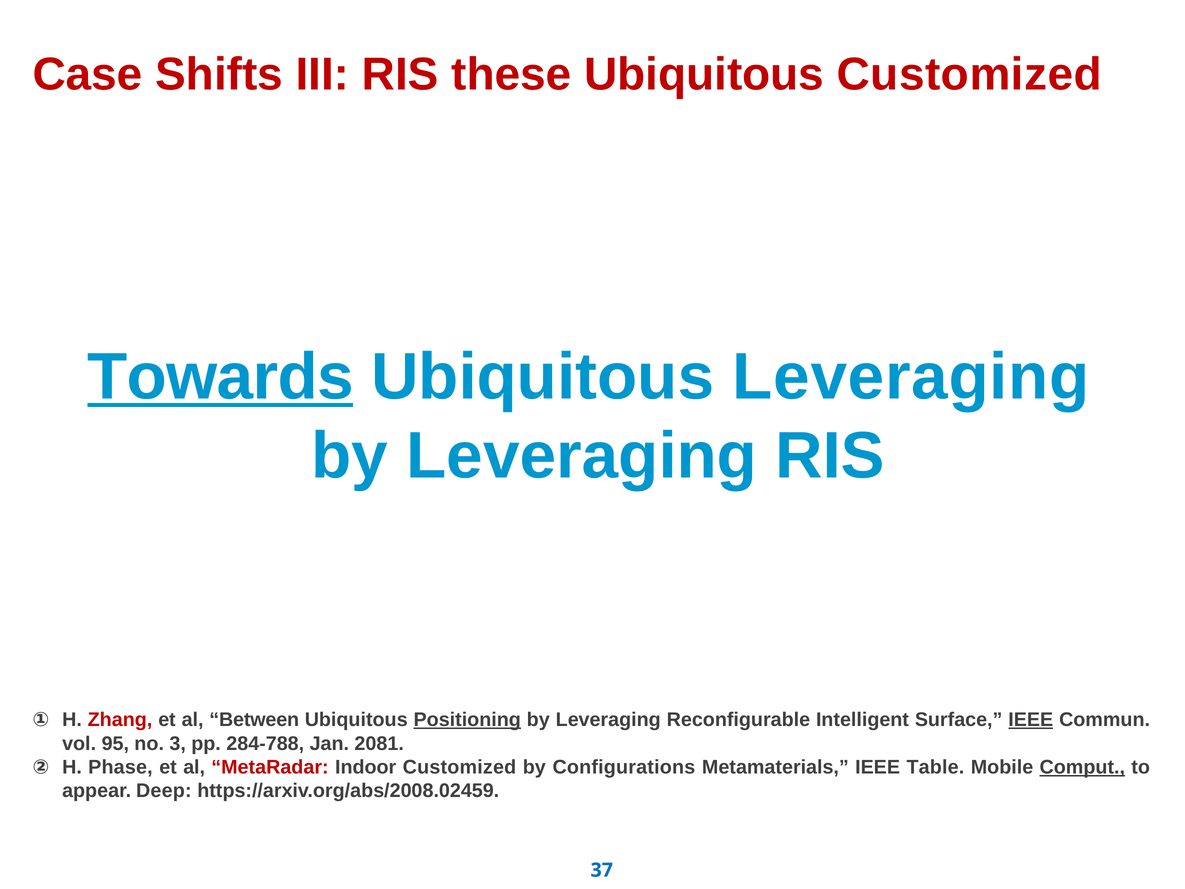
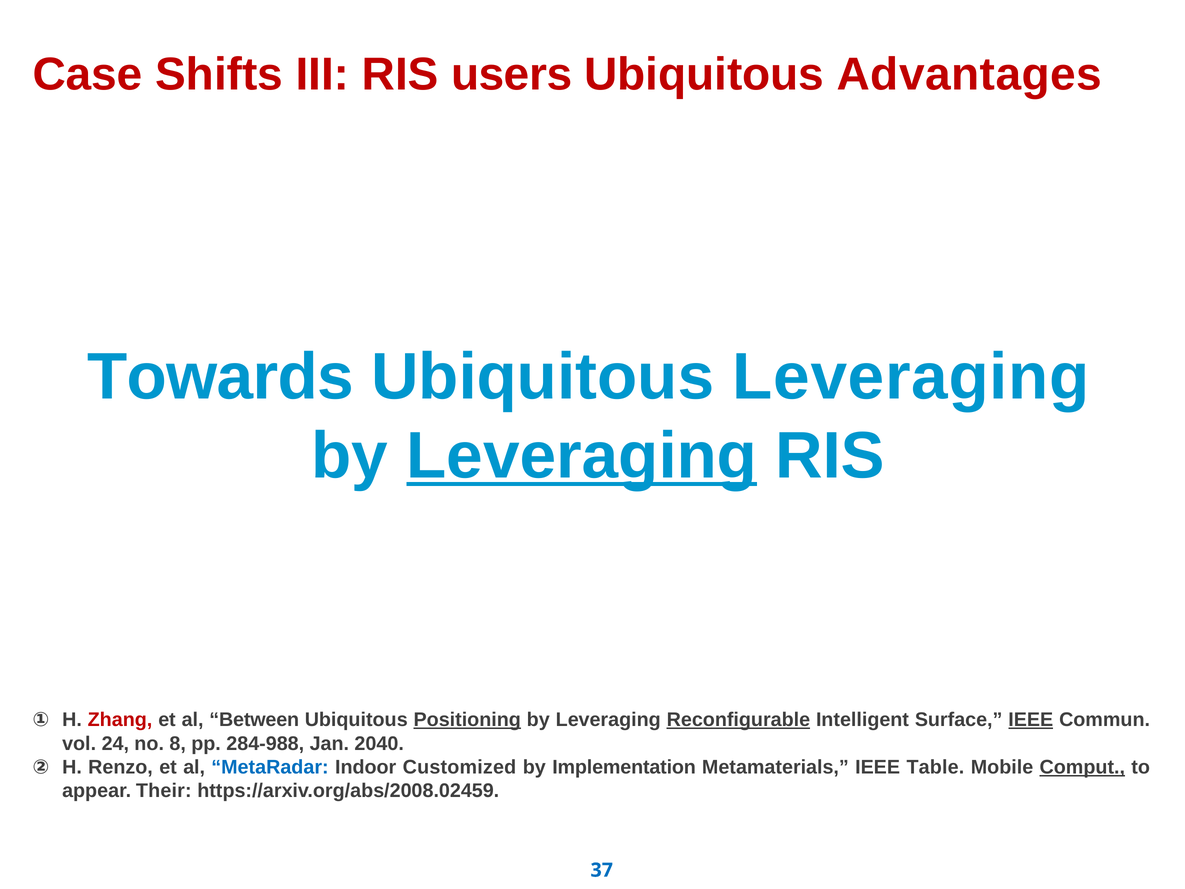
these: these -> users (512, 74)
Ubiquitous Customized: Customized -> Advantages (969, 74)
Towards underline: present -> none (220, 377)
Leveraging underline: none -> present (582, 456)
Reconfigurable underline: none -> present (738, 720)
95: 95 -> 24 (115, 743)
3: 3 -> 8 (178, 743)
284-788: 284-788 -> 284-988 (265, 743)
2081: 2081 -> 2040 (379, 743)
Phase: Phase -> Renzo (121, 767)
MetaRadar colour: red -> blue (270, 767)
Configurations: Configurations -> Implementation (624, 767)
Deep: Deep -> Their (164, 791)
